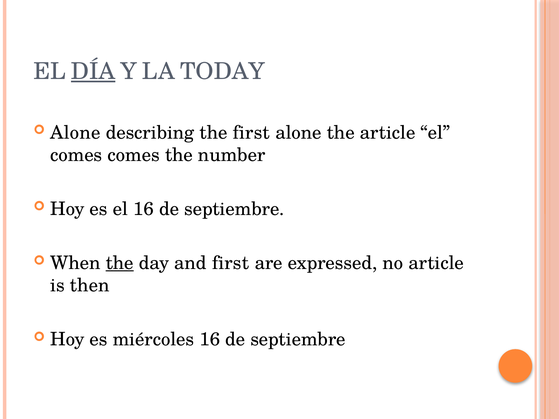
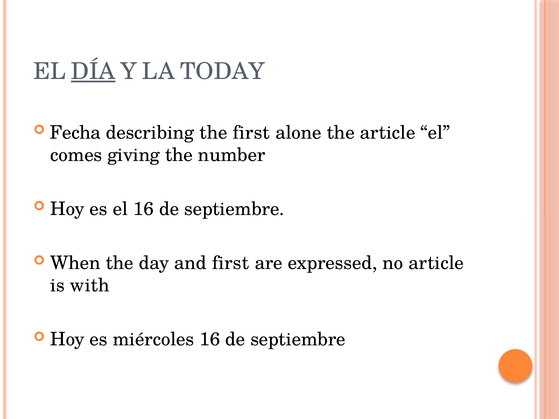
Alone: Alone -> Fecha (75, 133)
comes comes: comes -> giving (134, 155)
the underline: present -> none (120, 263)
then: then -> with (90, 285)
